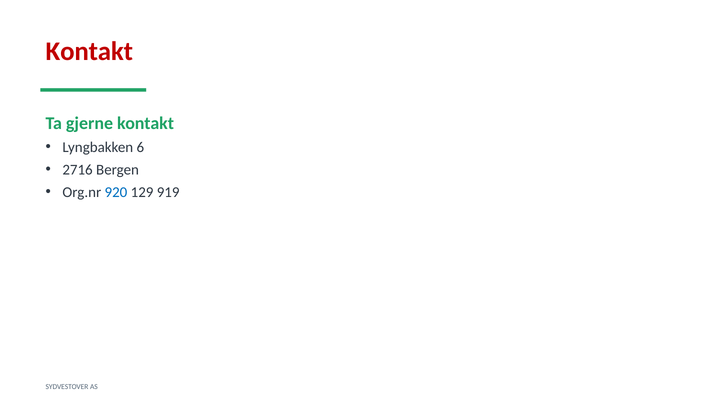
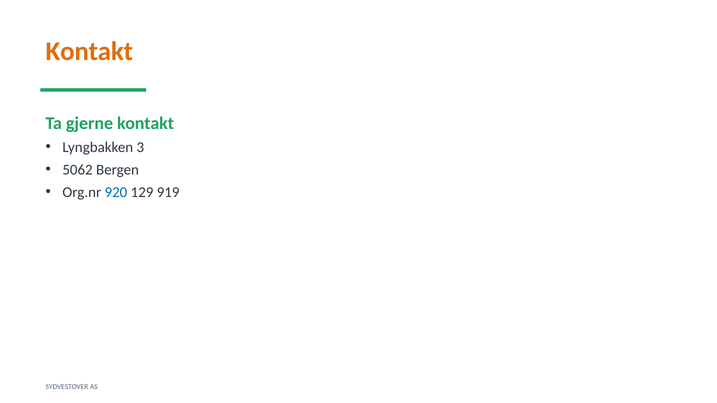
Kontakt colour: red -> orange (89, 51)
6: 6 -> 3 (140, 147)
2716: 2716 -> 5062 (78, 170)
